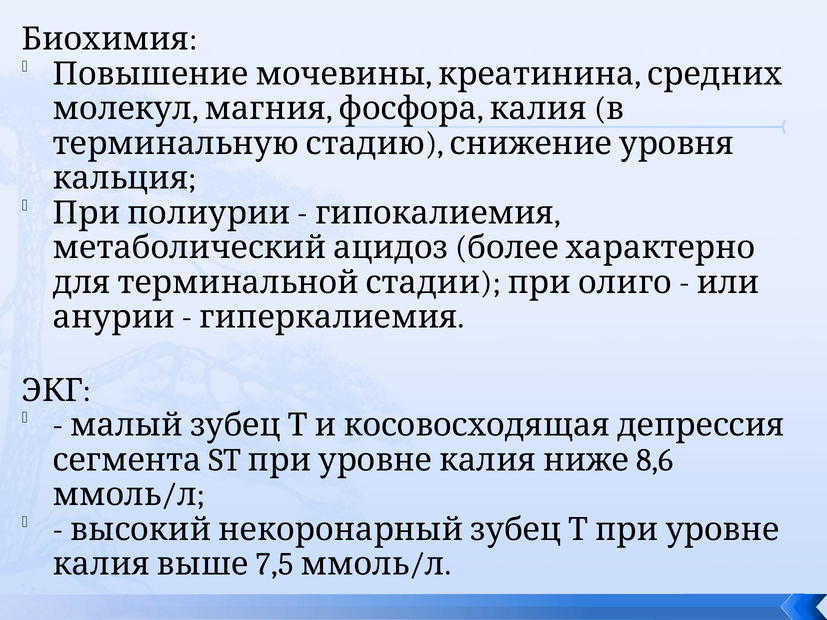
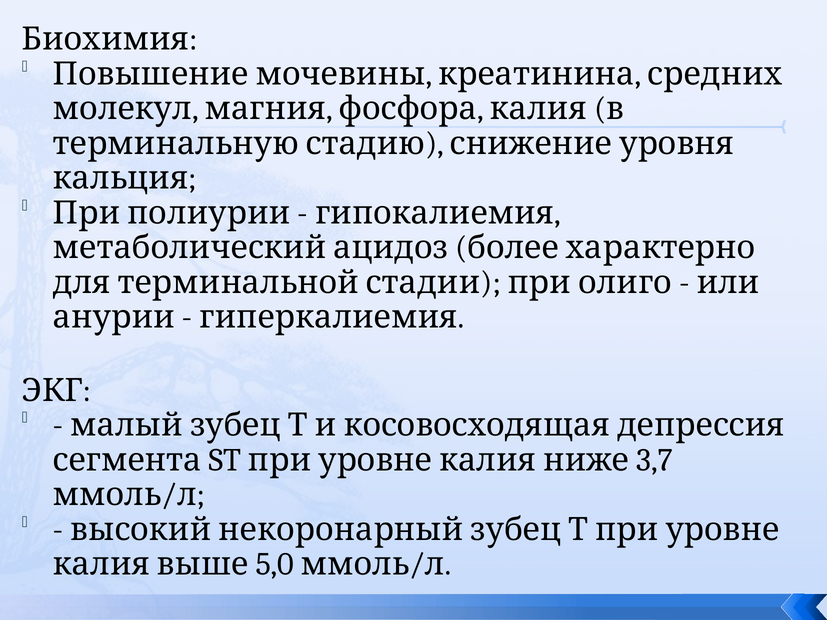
8,6: 8,6 -> 3,7 (655, 460)
7,5: 7,5 -> 5,0 (275, 564)
